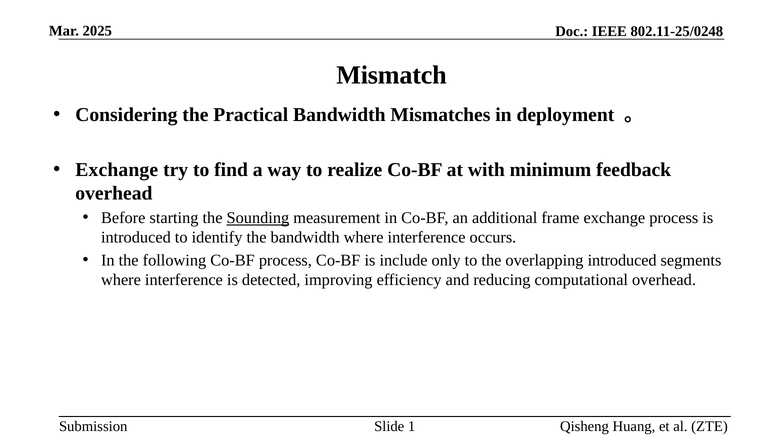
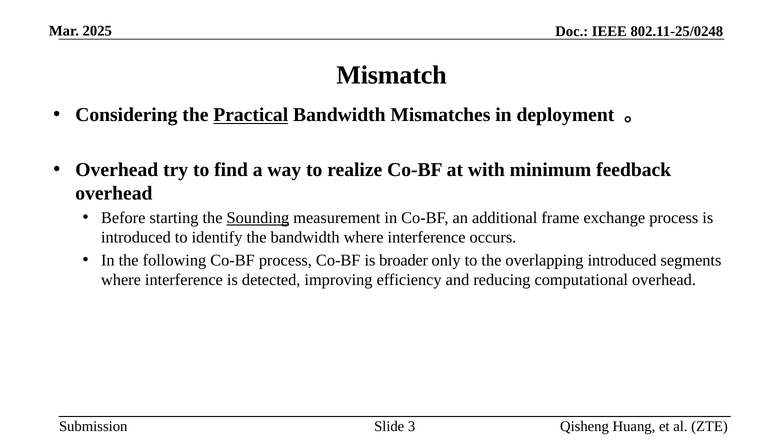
Practical underline: none -> present (251, 115)
Exchange: Exchange -> Overhead (117, 170)
include: include -> broader (404, 260)
1: 1 -> 3 (412, 426)
